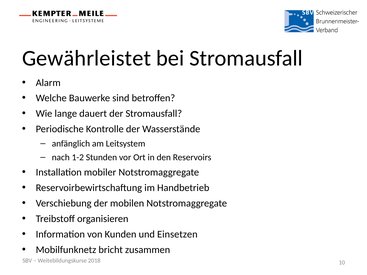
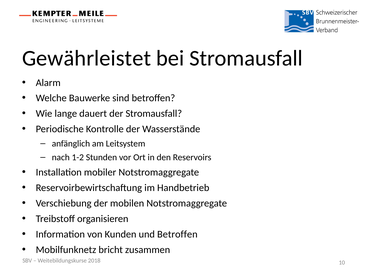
und Einsetzen: Einsetzen -> Betroffen (177, 234)
